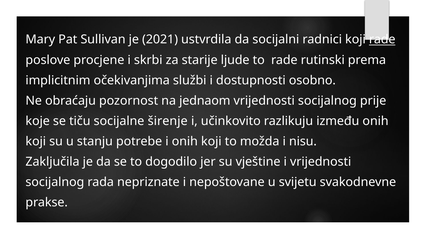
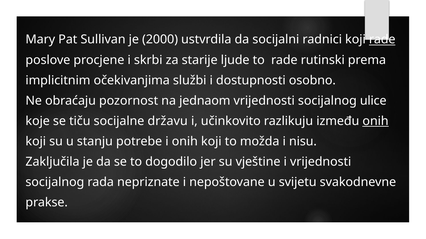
2021: 2021 -> 2000 (160, 40)
prije: prije -> ulice (373, 101)
širenje: širenje -> državu (168, 121)
onih underline: none -> present (376, 121)
